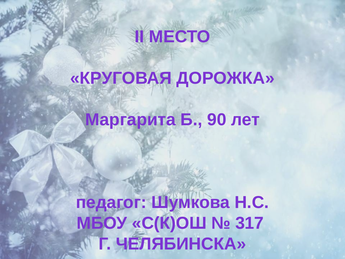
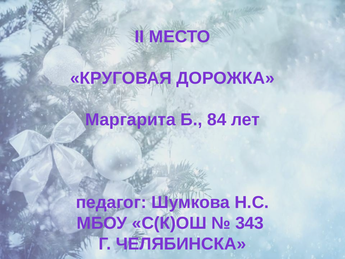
90: 90 -> 84 (217, 119)
317: 317 -> 343 (249, 223)
